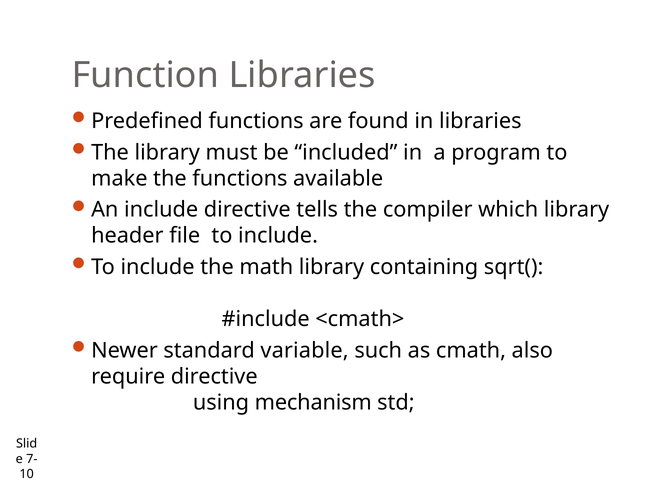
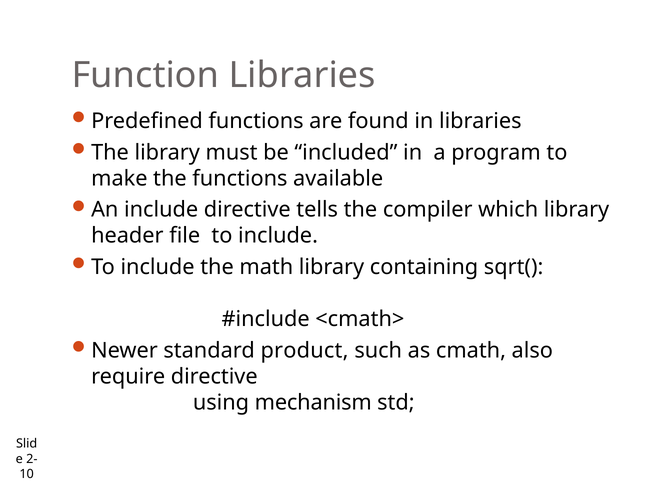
variable: variable -> product (304, 351)
7-: 7- -> 2- (32, 459)
